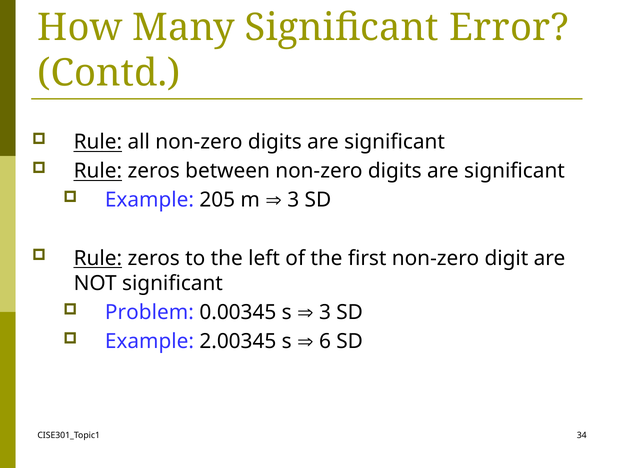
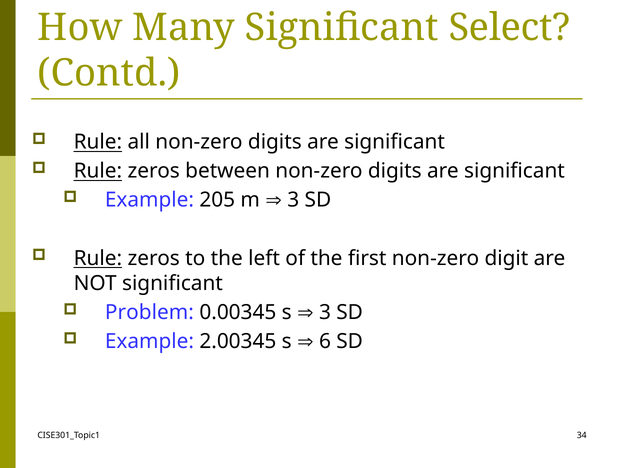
Error: Error -> Select (509, 28)
